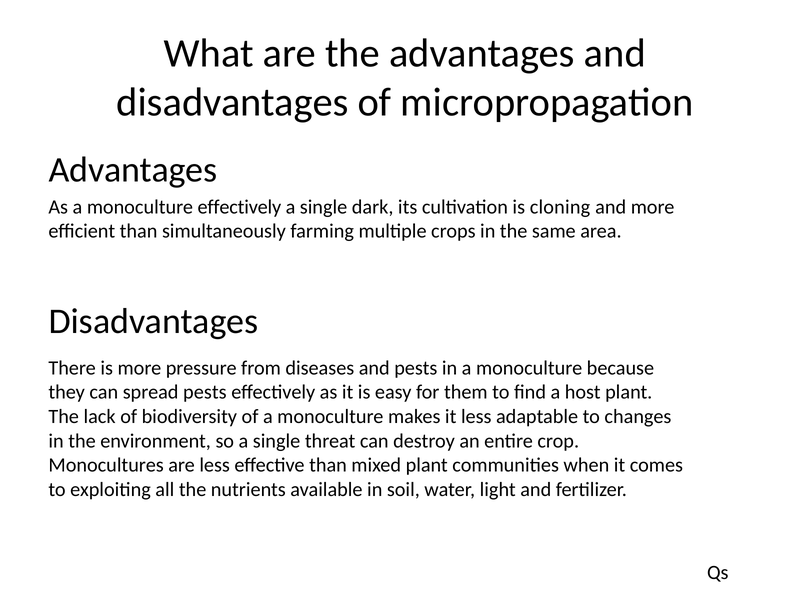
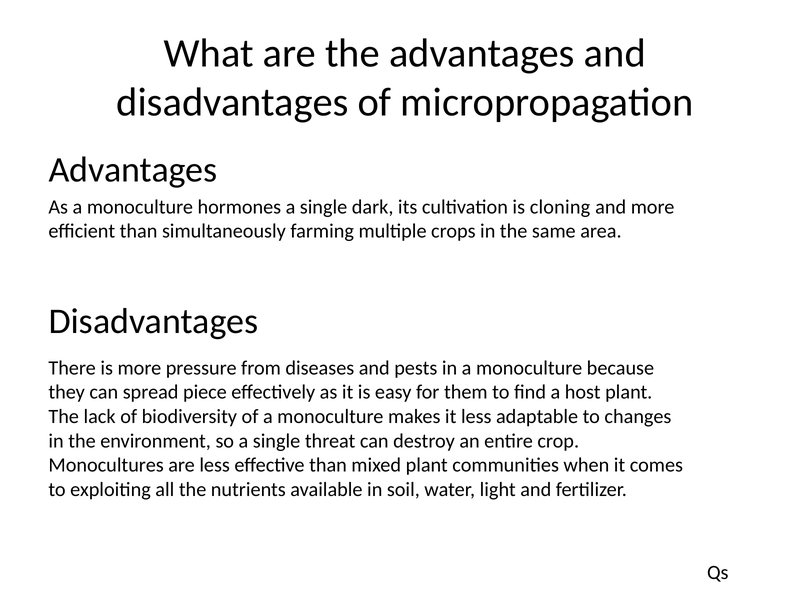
monoculture effectively: effectively -> hormones (239, 207)
spread pests: pests -> piece (205, 392)
